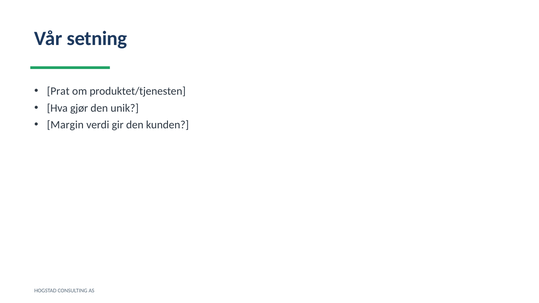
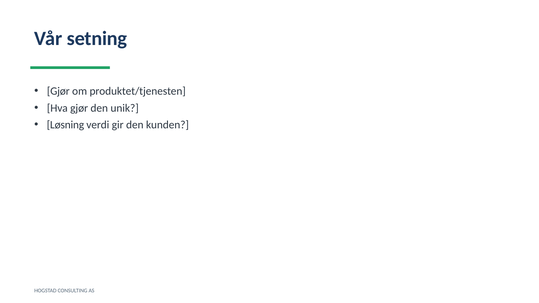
Prat: Prat -> Gjør (58, 91)
Margin: Margin -> Løsning (65, 125)
